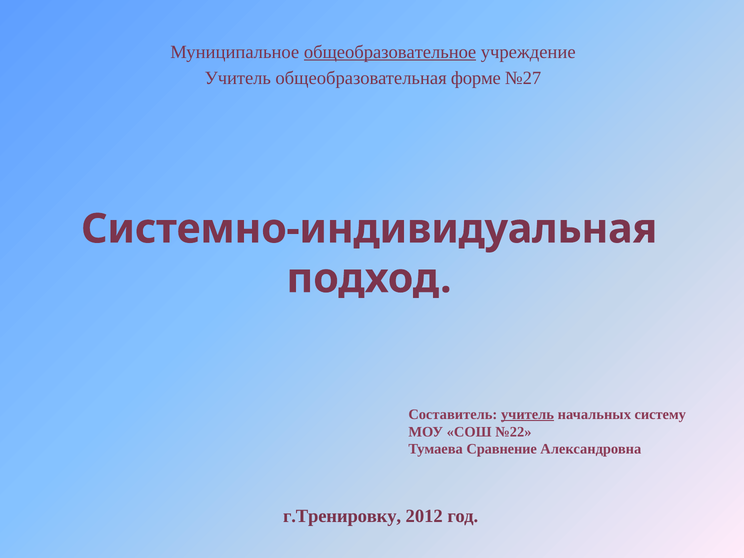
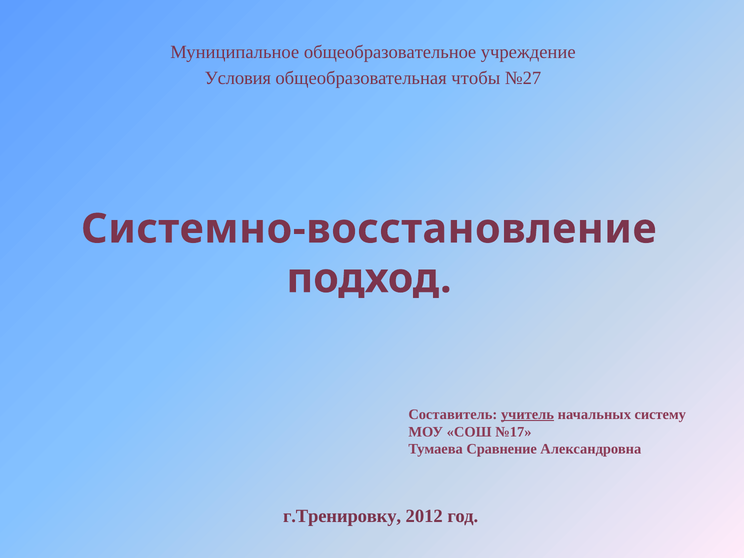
общеобразовательное underline: present -> none (390, 52)
Учитель: Учитель -> Условия (238, 78)
форме: форме -> чтобы (476, 78)
Системно-индивидуальная: Системно-индивидуальная -> Системно-восстановление (369, 229)
№22: №22 -> №17 (513, 432)
